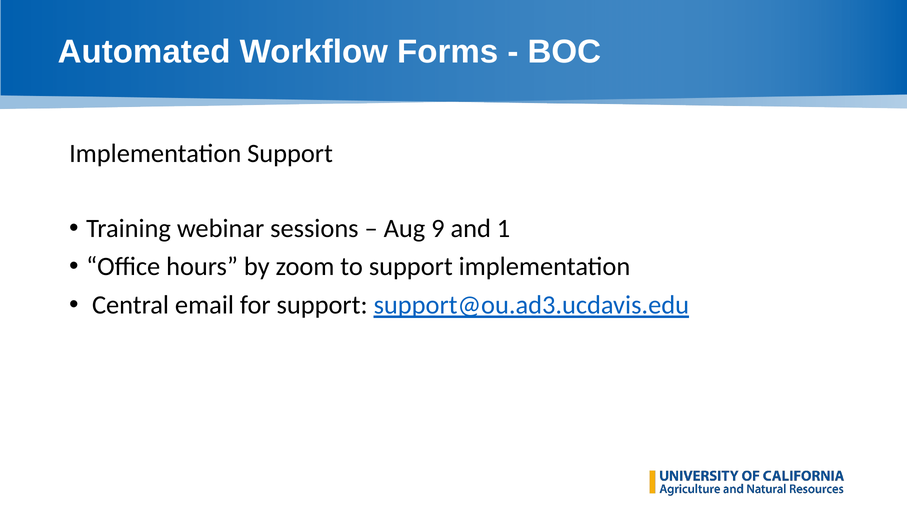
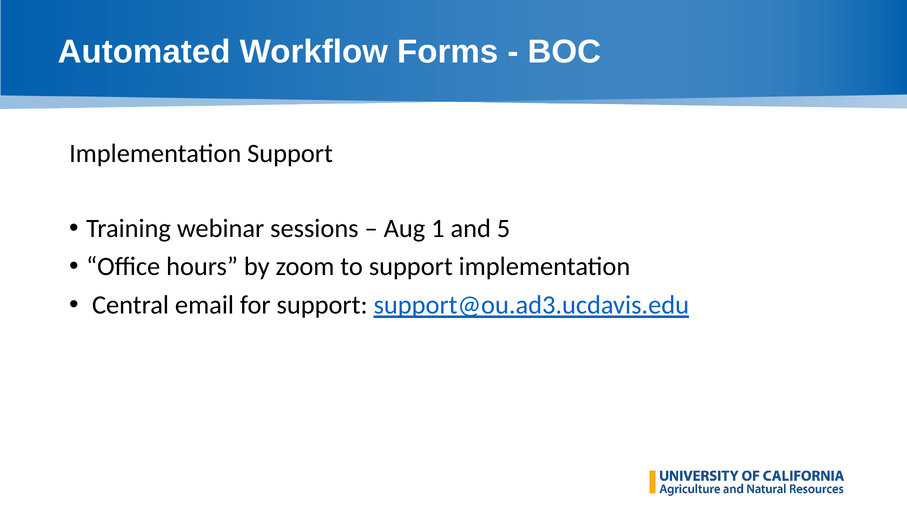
9: 9 -> 1 (438, 229)
1: 1 -> 5 (504, 229)
